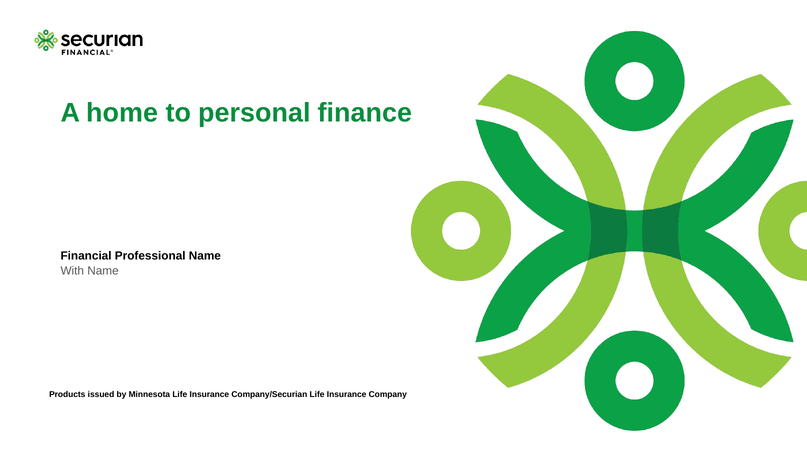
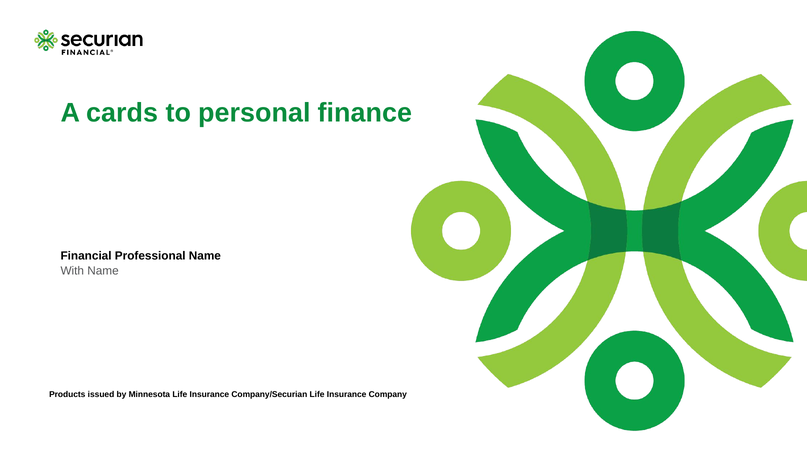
home: home -> cards (122, 113)
